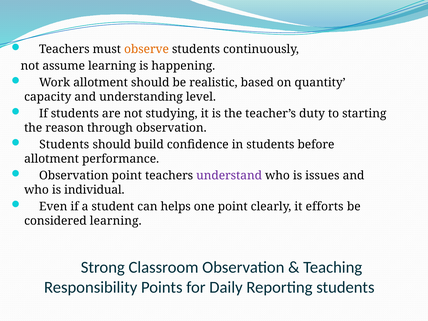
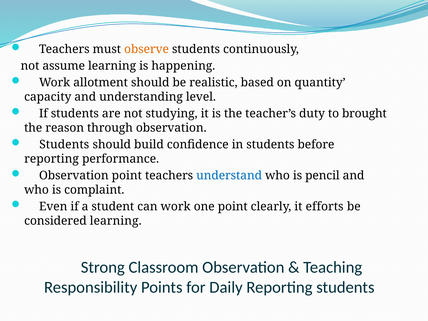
starting: starting -> brought (364, 114)
allotment: allotment -> reporting (52, 159)
understand colour: purple -> blue (229, 176)
issues: issues -> pencil (322, 176)
individual: individual -> complaint (94, 190)
can helps: helps -> work (176, 206)
